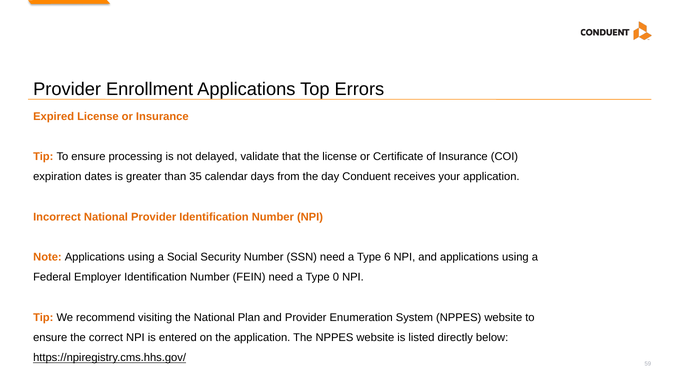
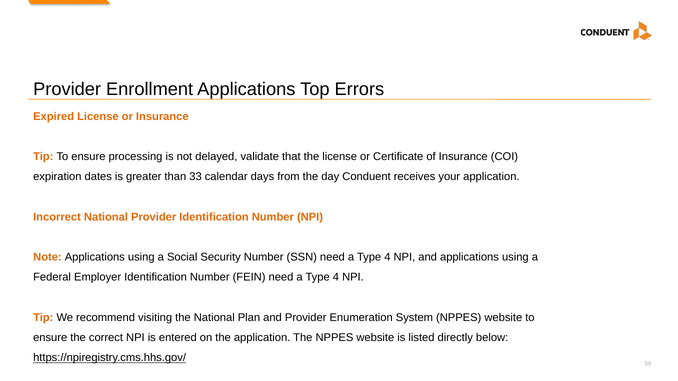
35: 35 -> 33 (196, 177)
6: 6 -> 4 (387, 257)
0: 0 -> 4 (336, 278)
